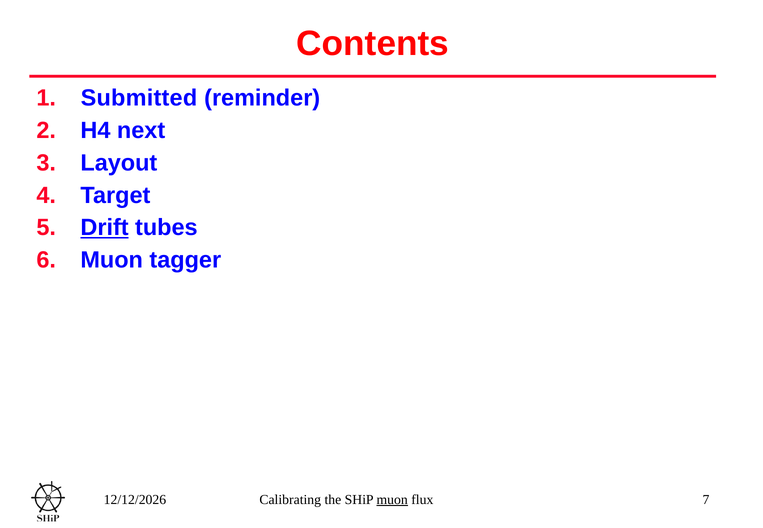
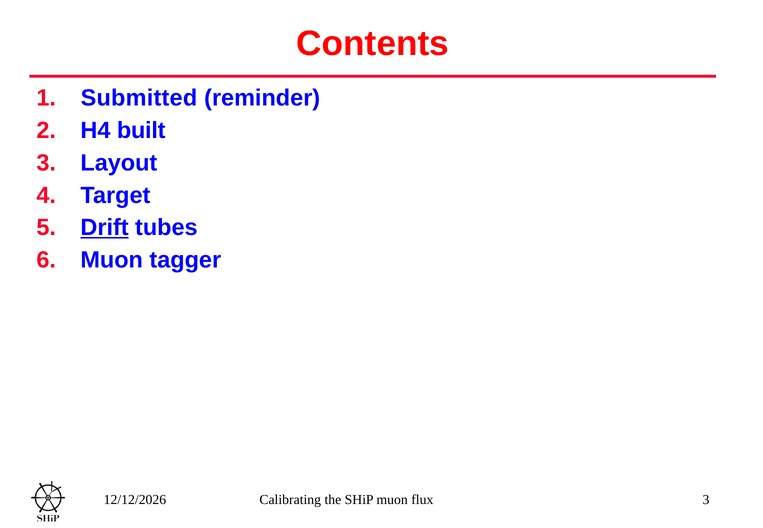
next: next -> built (141, 131)
muon underline: present -> none (392, 500)
7: 7 -> 3 (706, 500)
